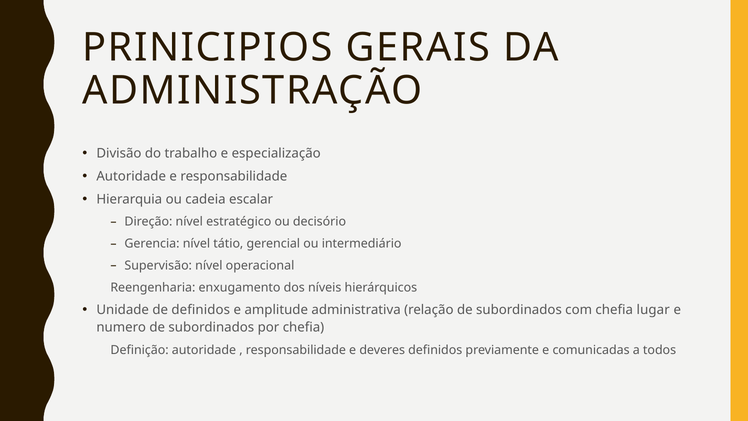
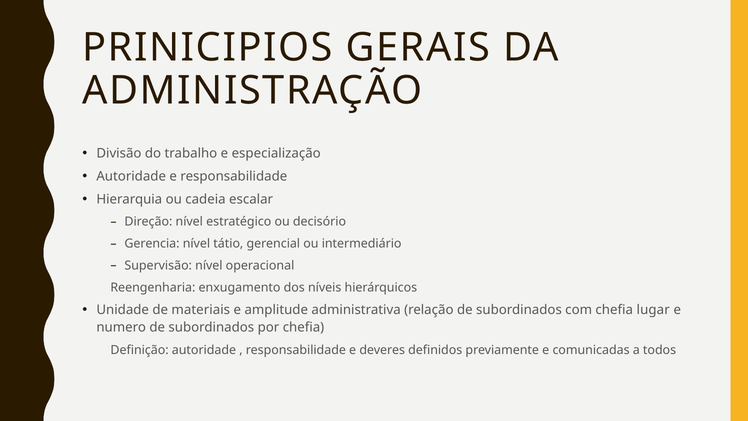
de definidos: definidos -> materiais (201, 310)
